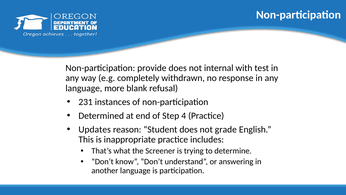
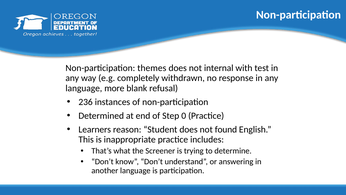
provide: provide -> themes (152, 68)
231: 231 -> 236 (86, 102)
4: 4 -> 0 (184, 115)
Updates: Updates -> Learners (95, 129)
grade: grade -> found (226, 129)
